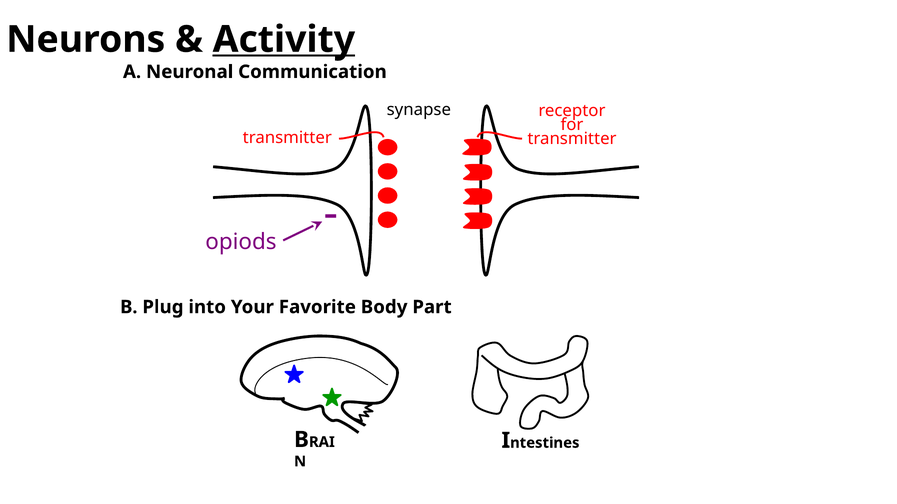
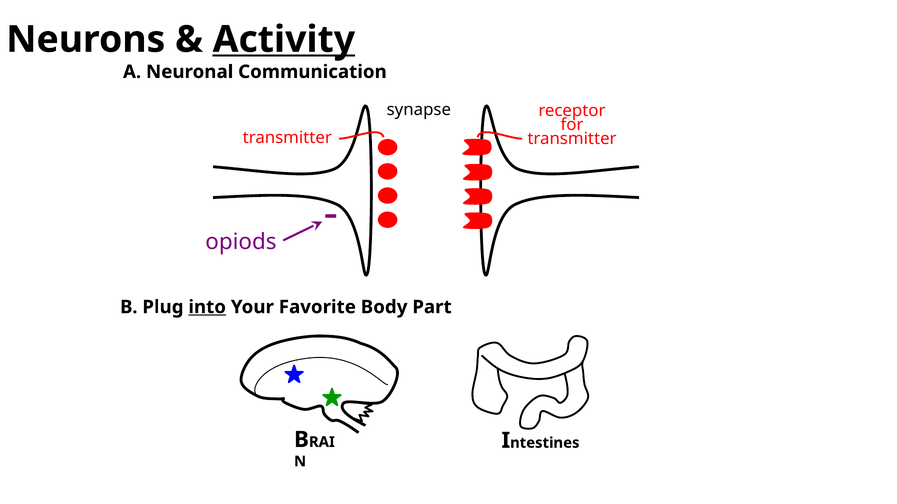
into underline: none -> present (207, 307)
